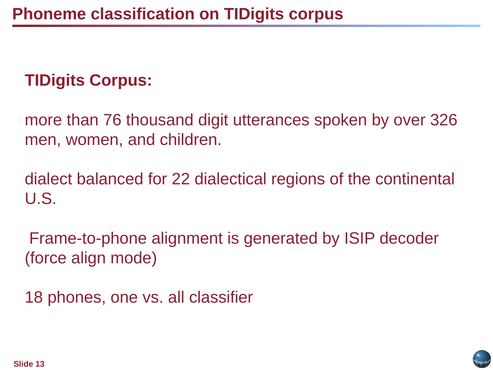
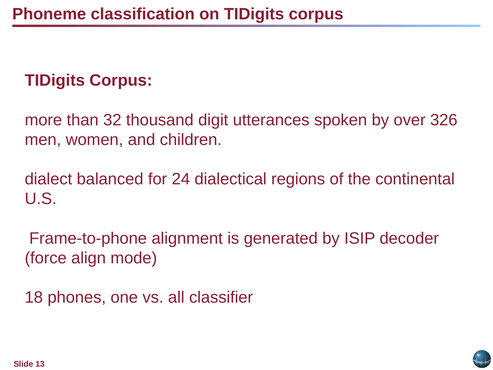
76: 76 -> 32 (112, 120)
22: 22 -> 24 (181, 179)
